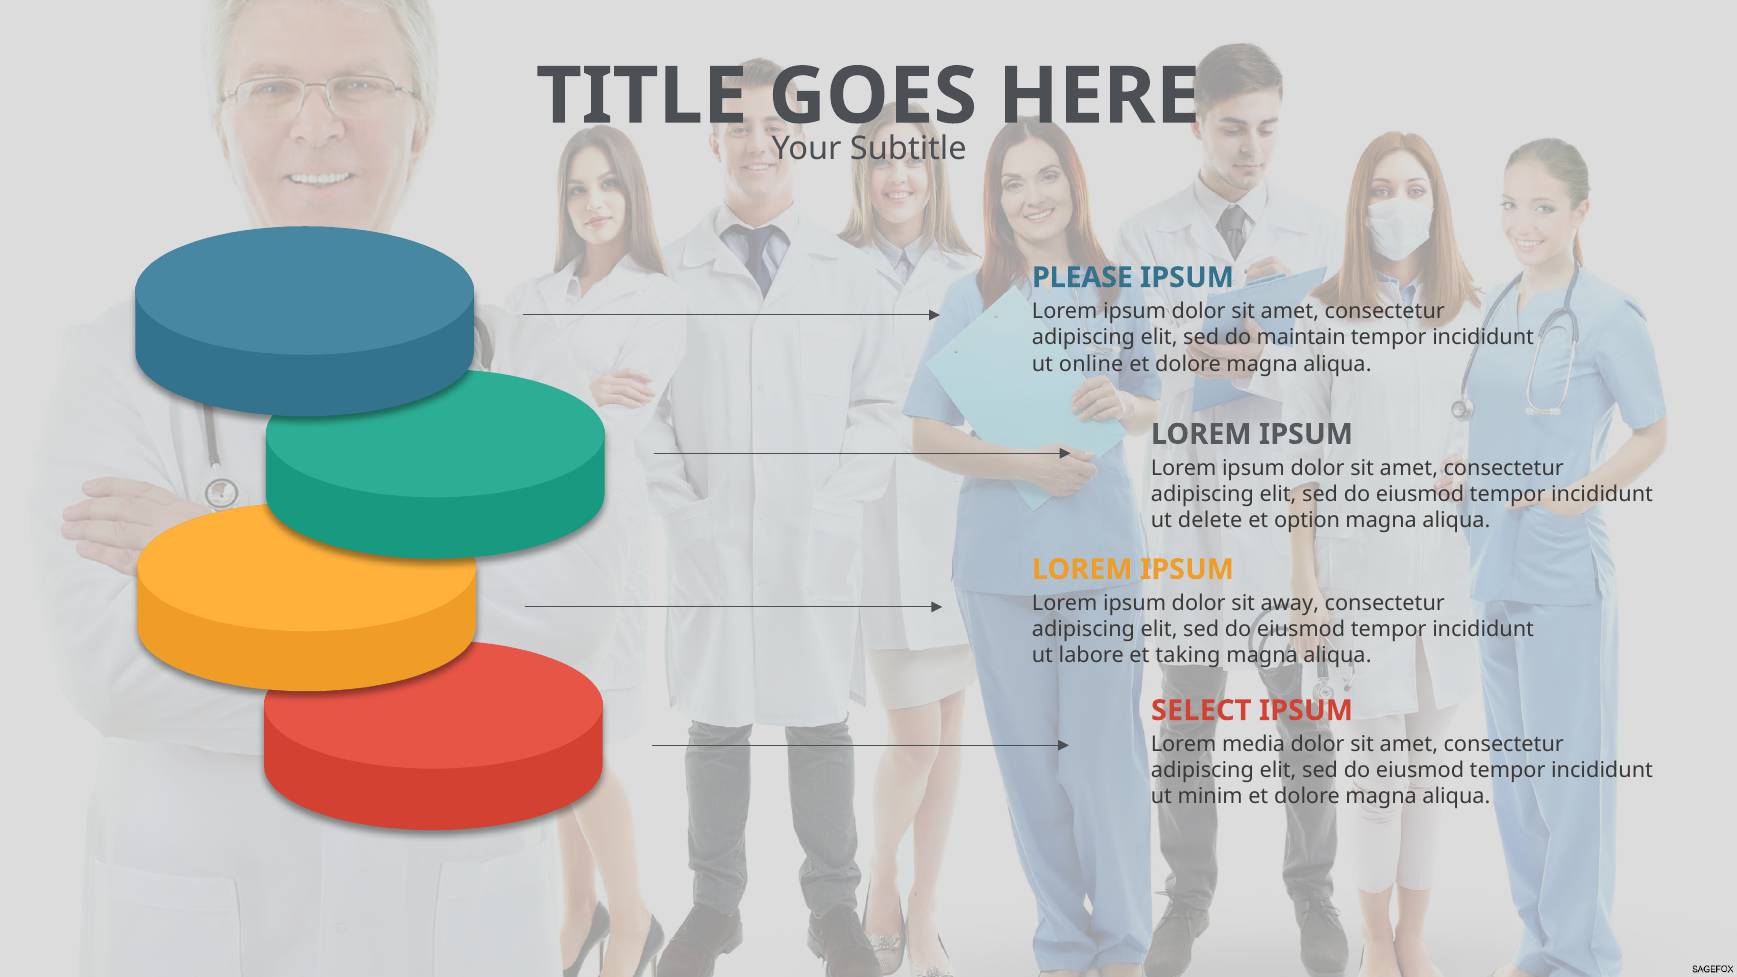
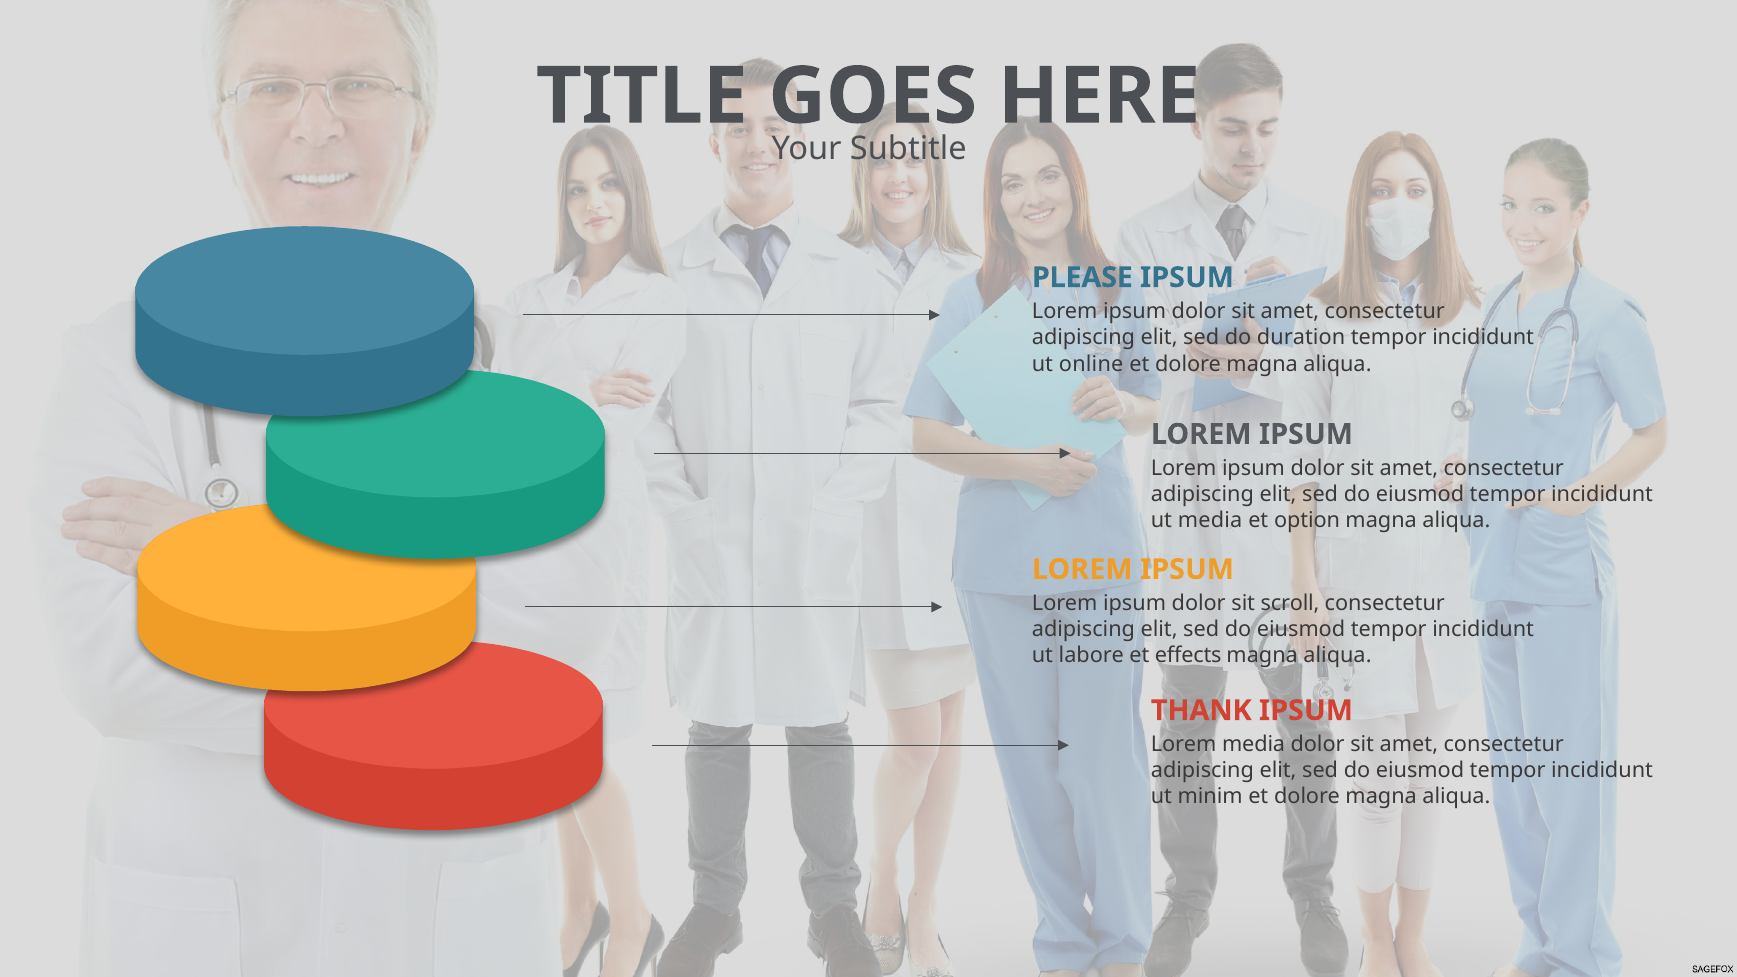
maintain: maintain -> duration (1301, 338)
ut delete: delete -> media (1210, 521)
away: away -> scroll (1290, 604)
taking: taking -> effects (1188, 656)
SELECT: SELECT -> THANK (1201, 710)
